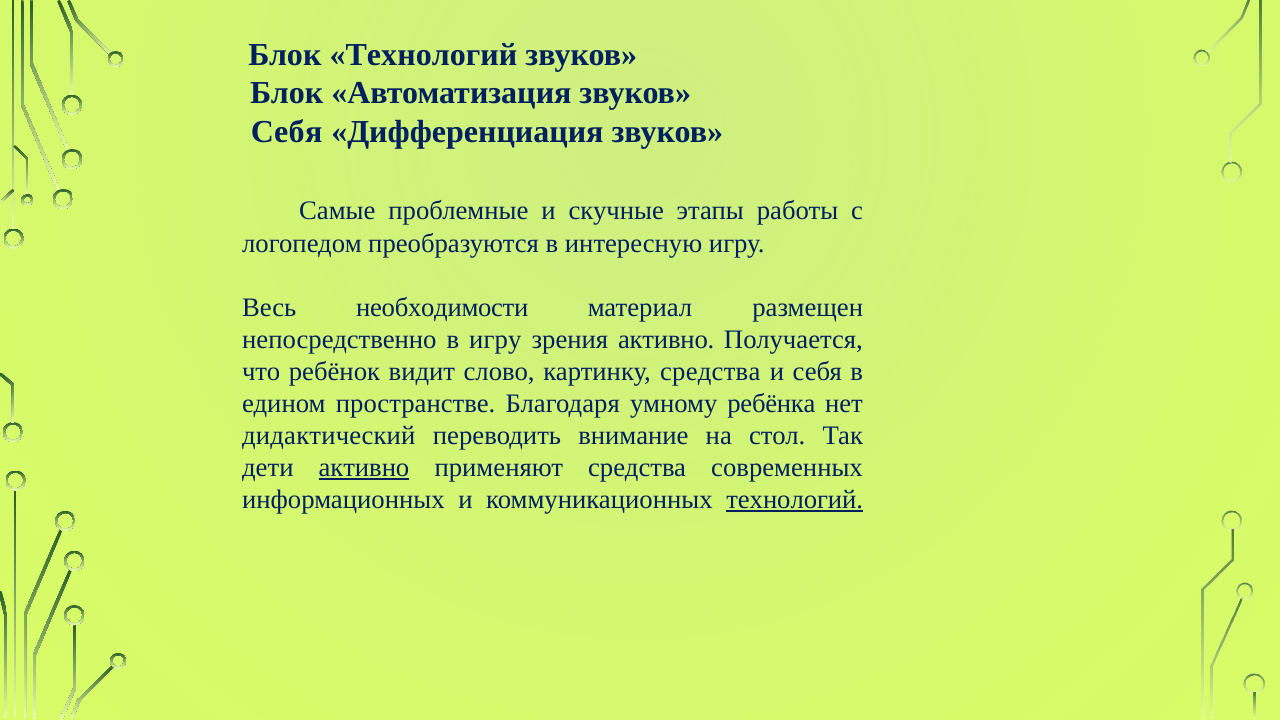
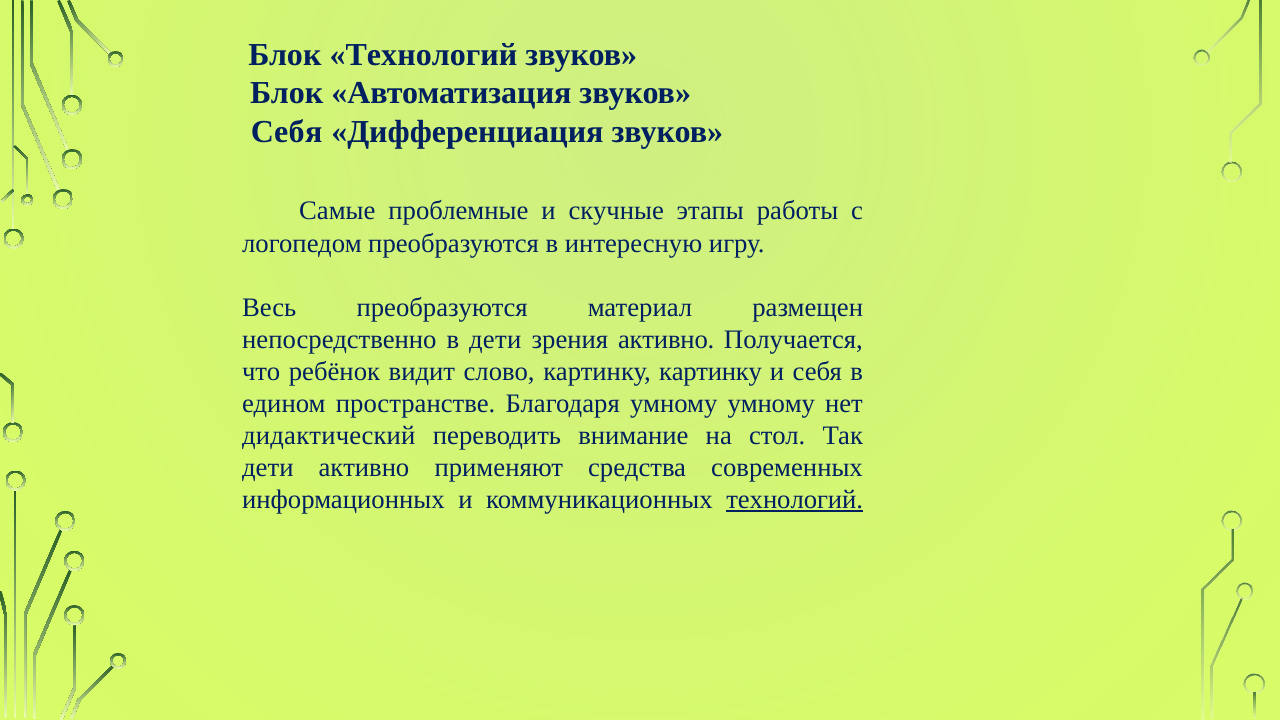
Весь необходимости: необходимости -> преобразуются (442, 307)
в игру: игру -> дети (495, 339)
картинку средства: средства -> картинку (710, 371)
умному ребёнка: ребёнка -> умному (771, 403)
активно underline: present -> none (364, 467)
